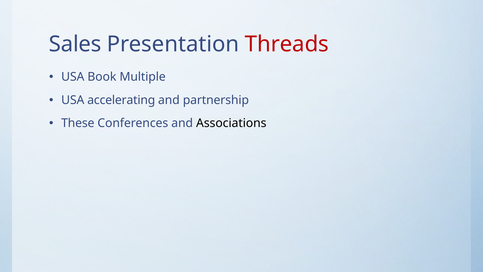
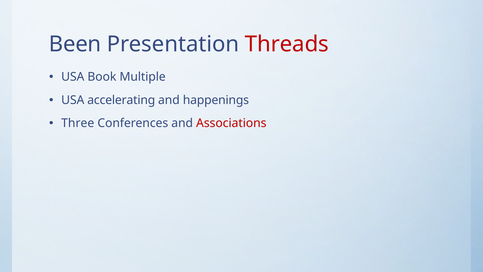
Sales: Sales -> Been (75, 44)
partnership: partnership -> happenings (216, 100)
These: These -> Three (78, 123)
Associations colour: black -> red (231, 123)
